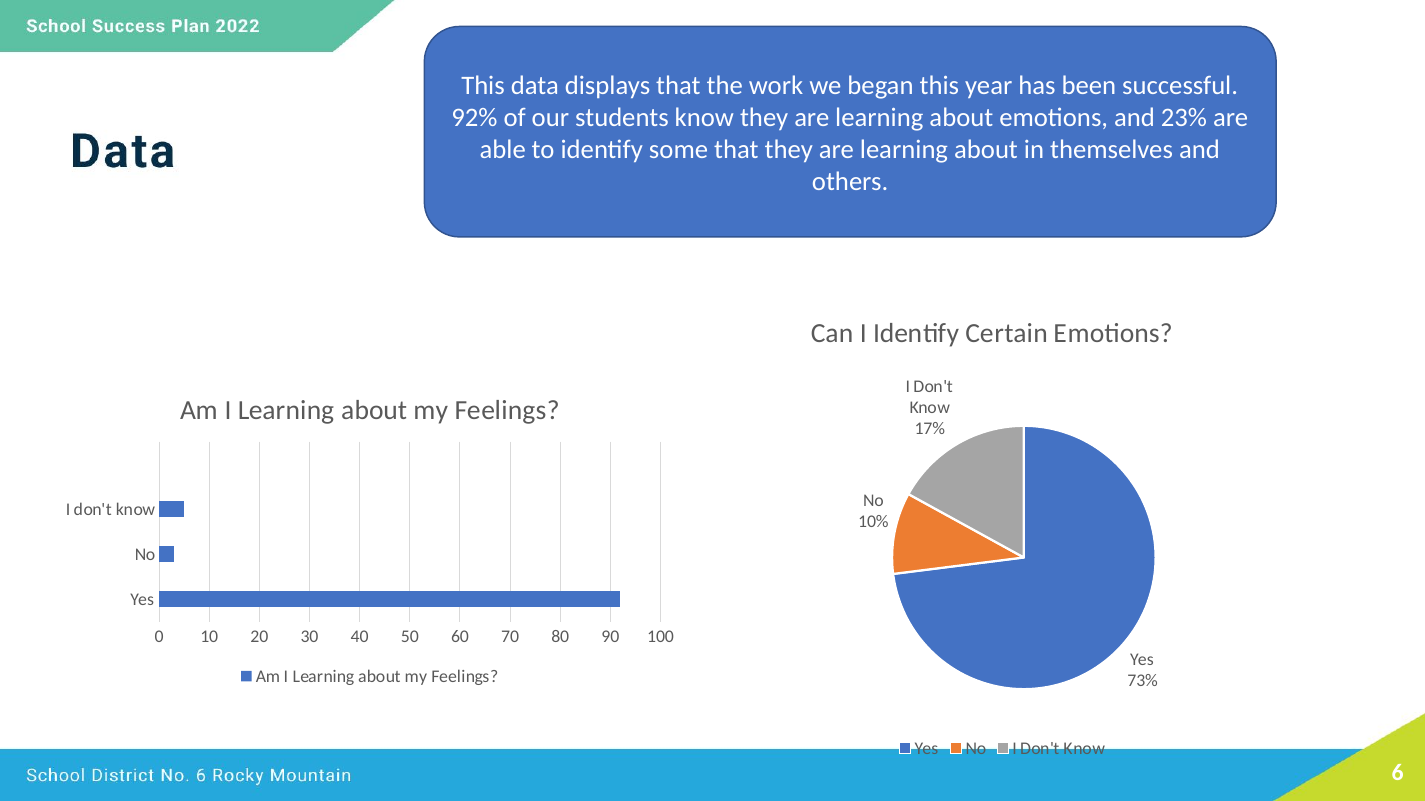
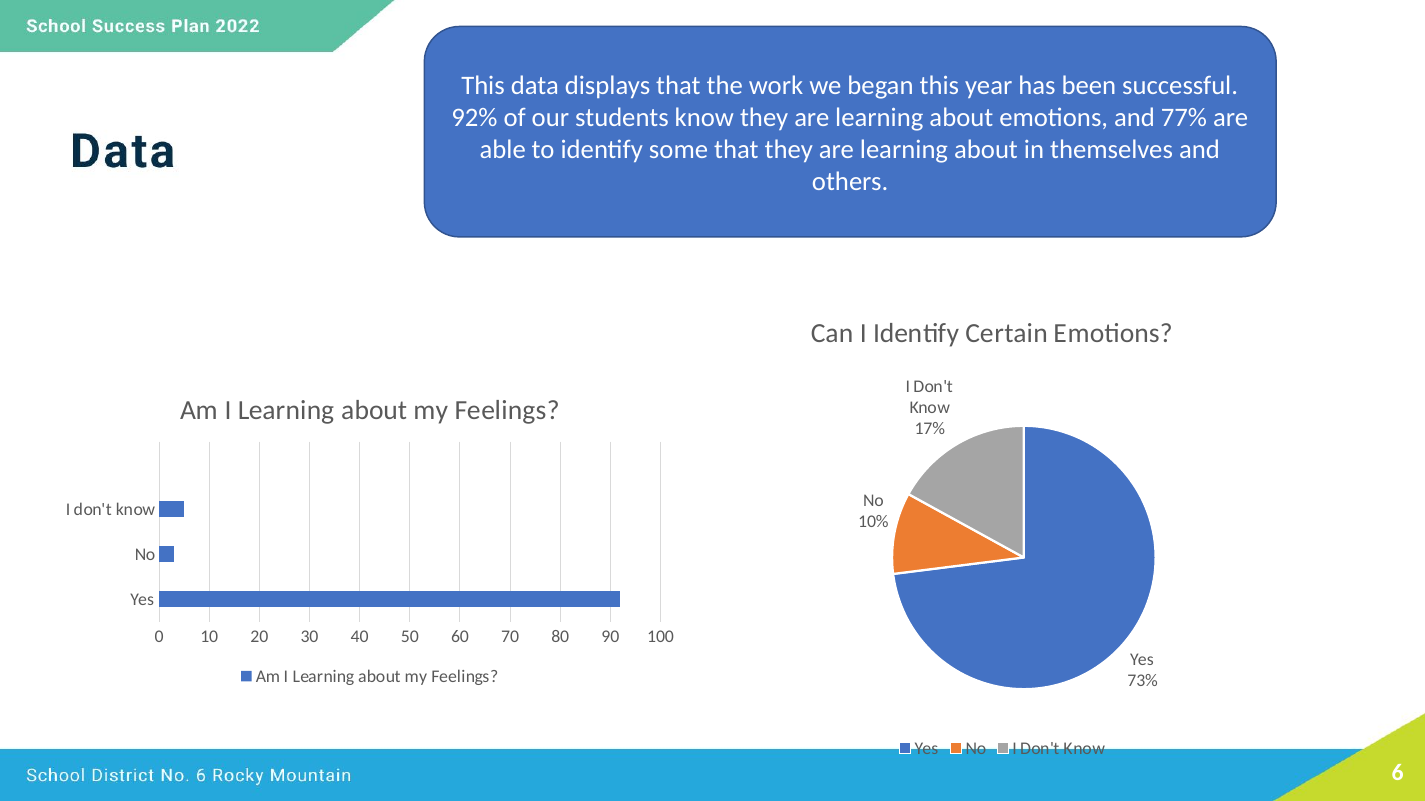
23%: 23% -> 77% (1184, 118)
